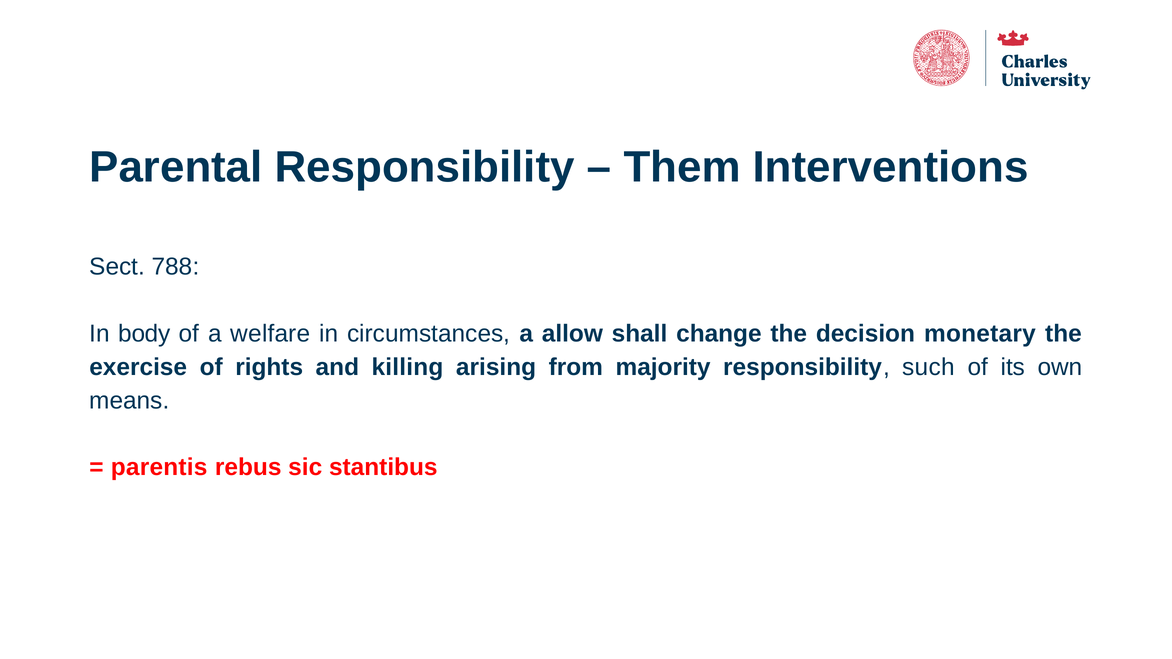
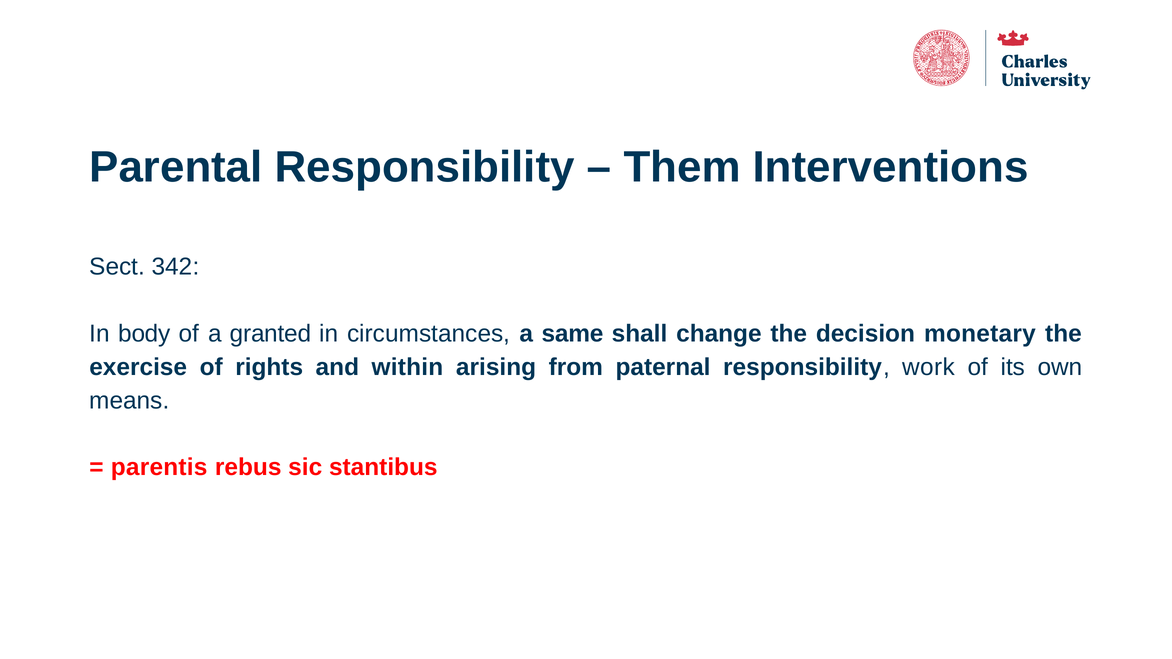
788: 788 -> 342 (175, 267)
welfare: welfare -> granted (271, 334)
allow: allow -> same (572, 334)
killing: killing -> within (407, 367)
majority: majority -> paternal (663, 367)
such: such -> work (929, 367)
